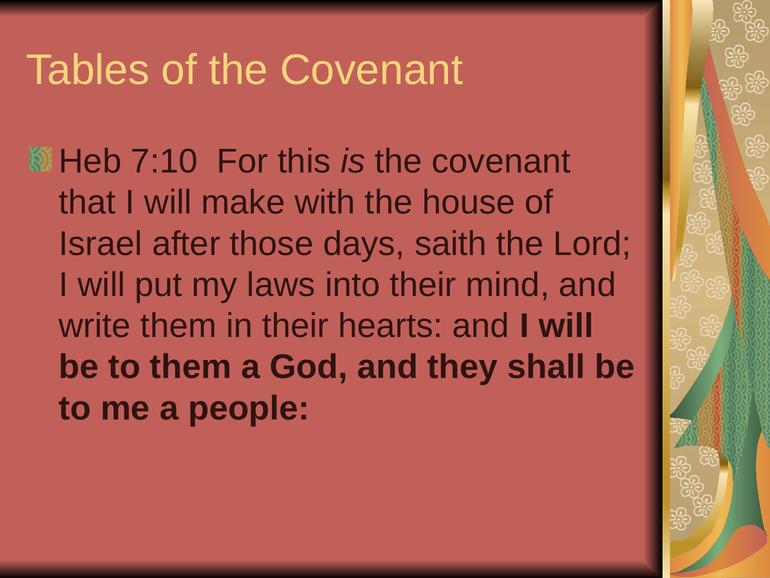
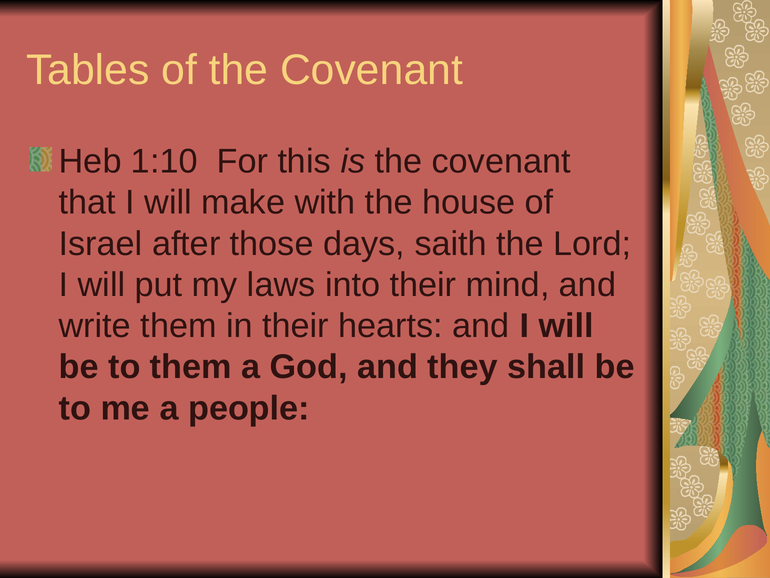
7:10: 7:10 -> 1:10 (164, 161)
